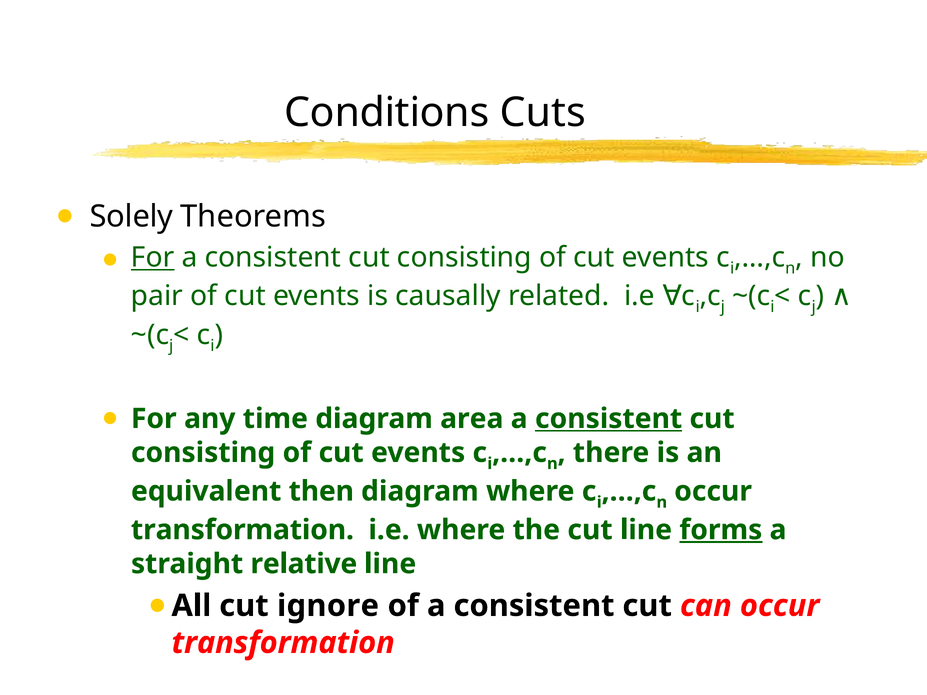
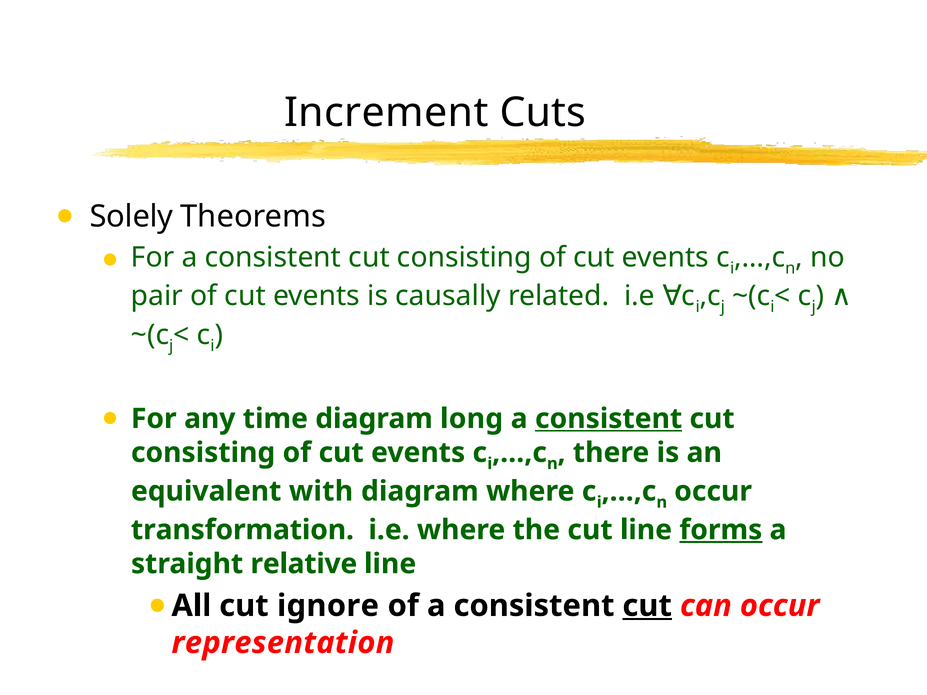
Conditions: Conditions -> Increment (386, 113)
For underline: present -> none (153, 258)
area: area -> long (472, 419)
then: then -> with (321, 491)
cut underline: none -> present (647, 606)
transformation: transformation -> representation (283, 643)
